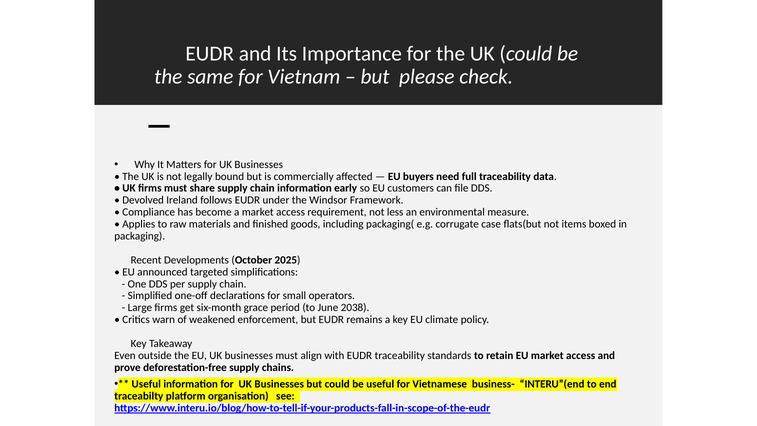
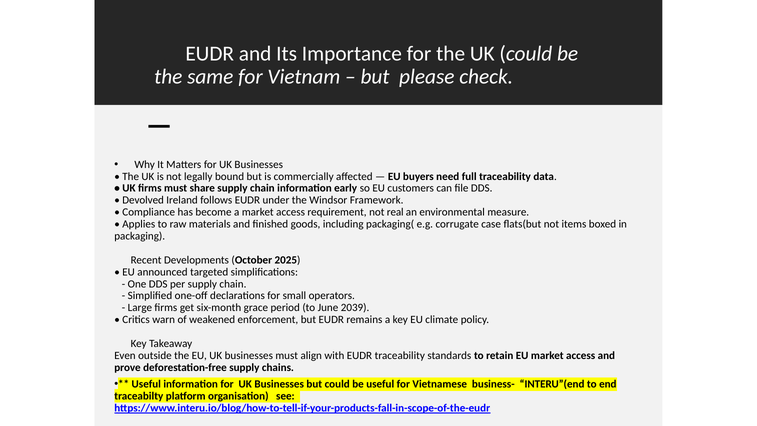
less: less -> real (395, 212)
2038: 2038 -> 2039 (355, 308)
